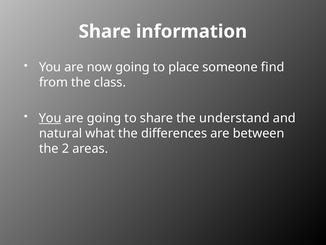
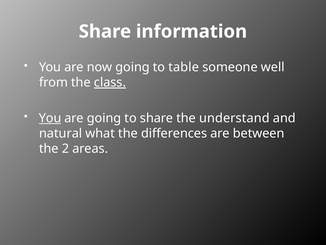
place: place -> table (184, 67)
find: find -> well (273, 67)
class underline: none -> present (110, 82)
